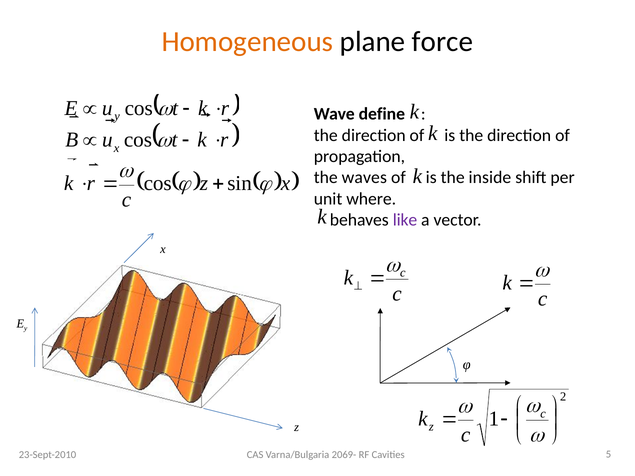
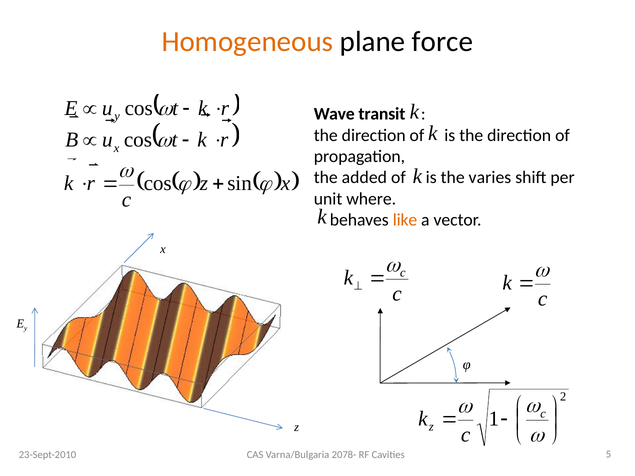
define: define -> transit (382, 114)
waves: waves -> added (364, 178)
inside: inside -> varies (490, 178)
like colour: purple -> orange (405, 220)
2069-: 2069- -> 2078- (344, 455)
